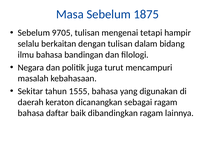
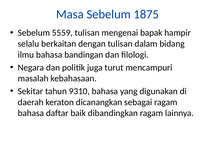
9705: 9705 -> 5559 (62, 33)
tetapi: tetapi -> bapak (151, 33)
1555: 1555 -> 9310 (79, 91)
